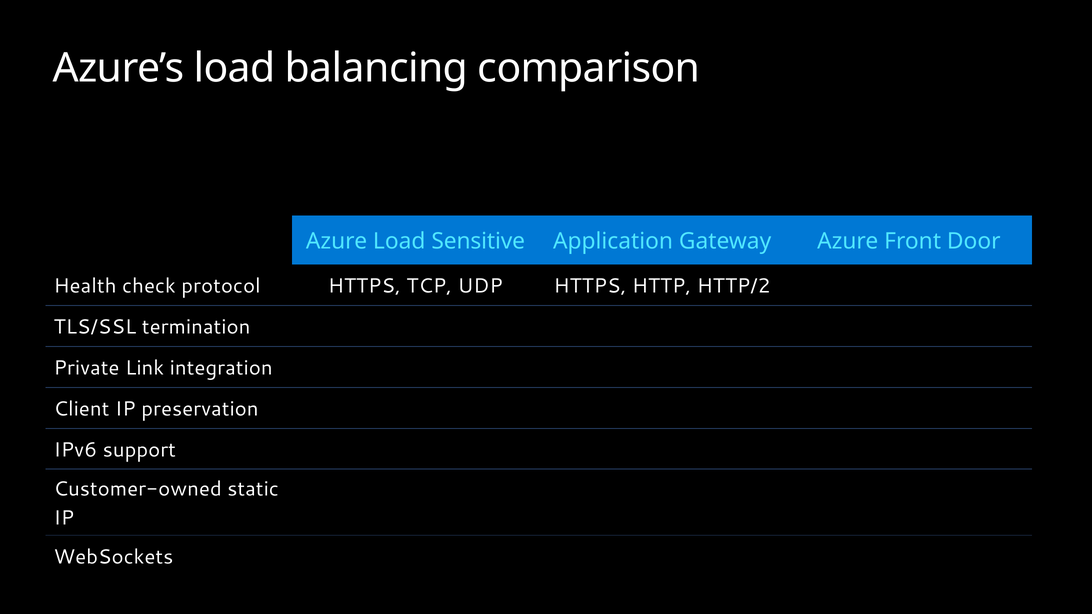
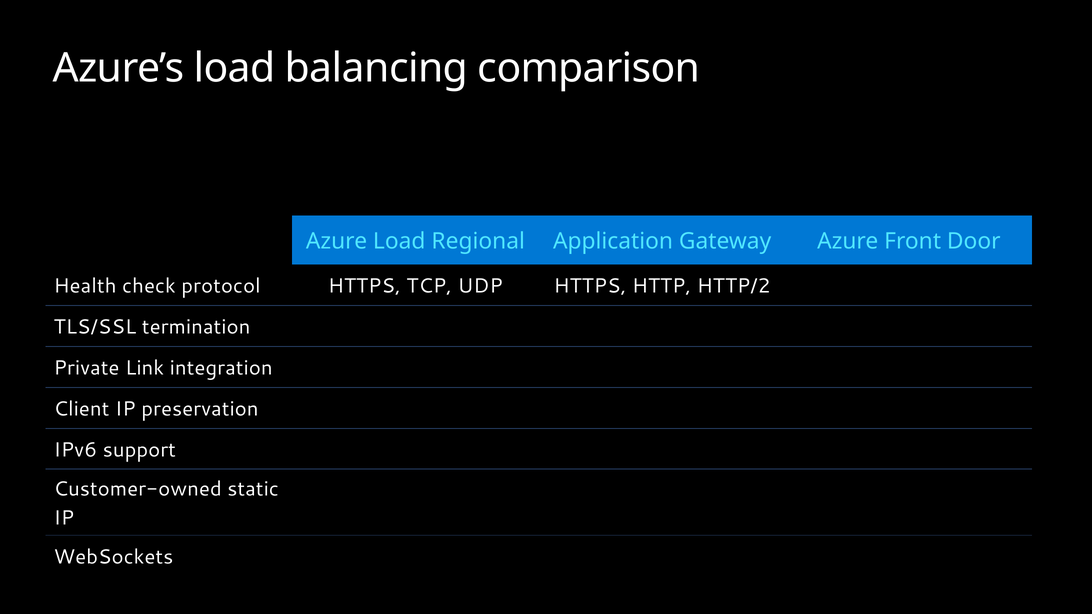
Sensitive: Sensitive -> Regional (478, 241)
